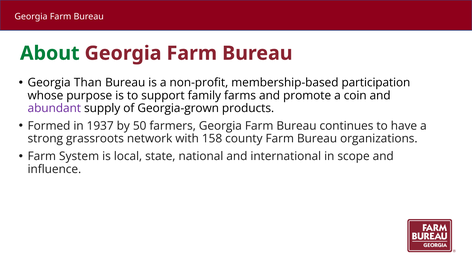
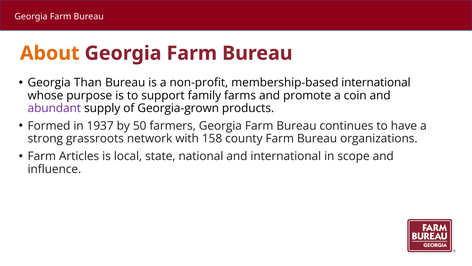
About colour: green -> orange (50, 53)
membership-based participation: participation -> international (376, 83)
System: System -> Articles (79, 156)
